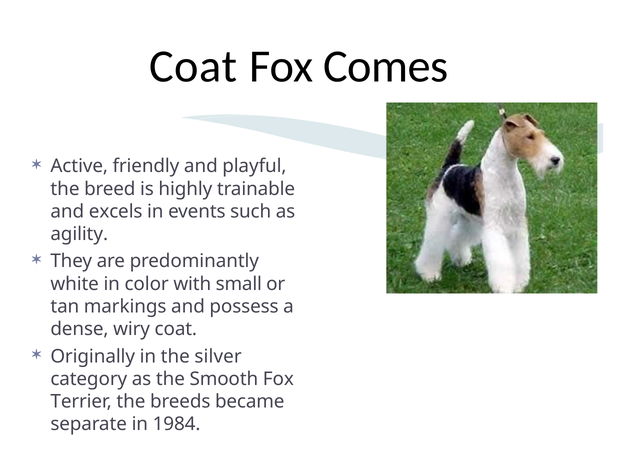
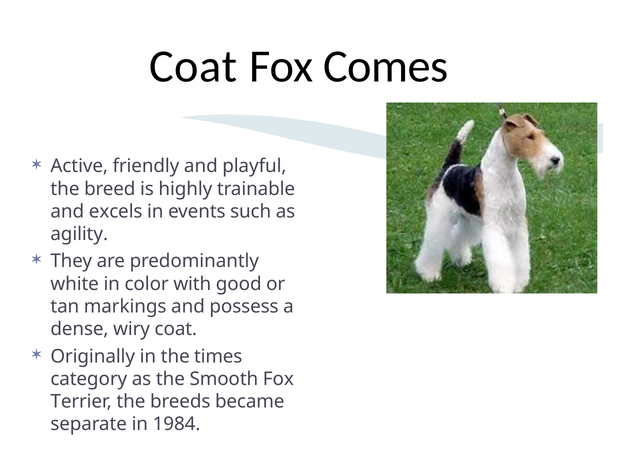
small: small -> good (239, 284)
silver: silver -> times (218, 357)
